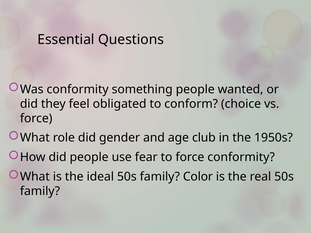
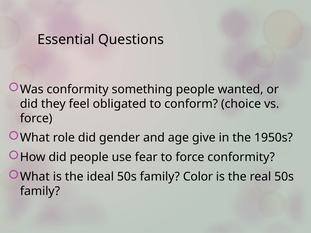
club: club -> give (204, 138)
